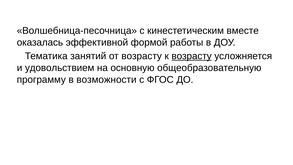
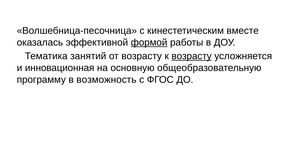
формой underline: none -> present (149, 42)
удовольствием: удовольствием -> инновационная (60, 68)
возможности: возможности -> возможность (106, 79)
